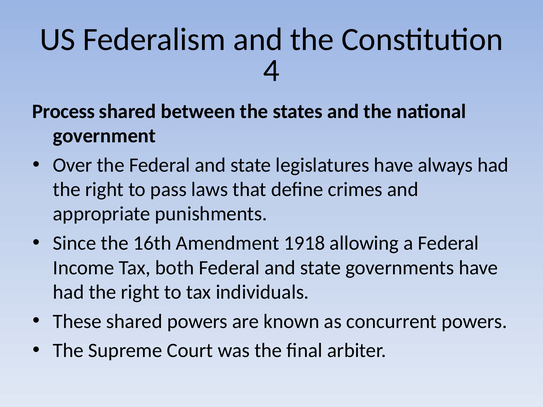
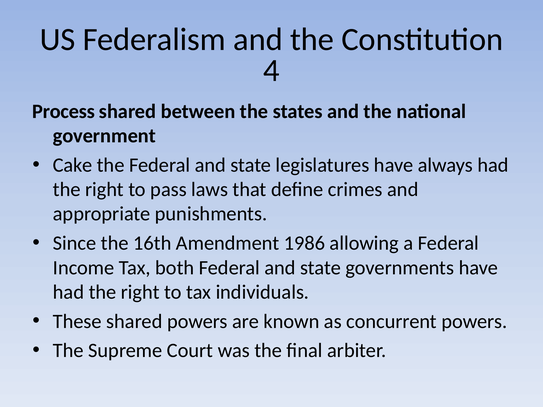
Over: Over -> Cake (73, 165)
1918: 1918 -> 1986 (304, 243)
